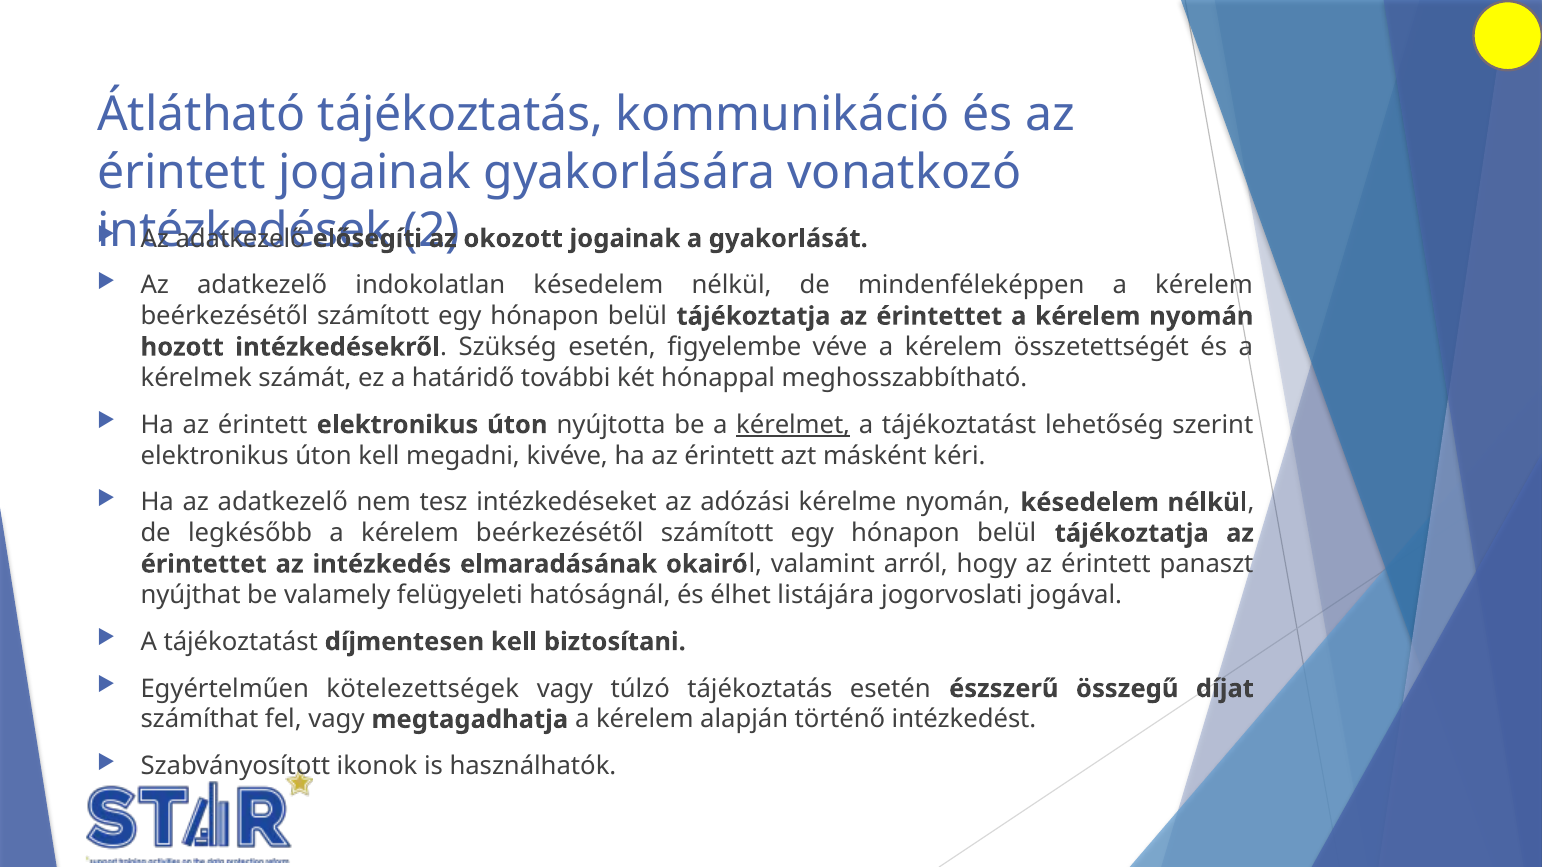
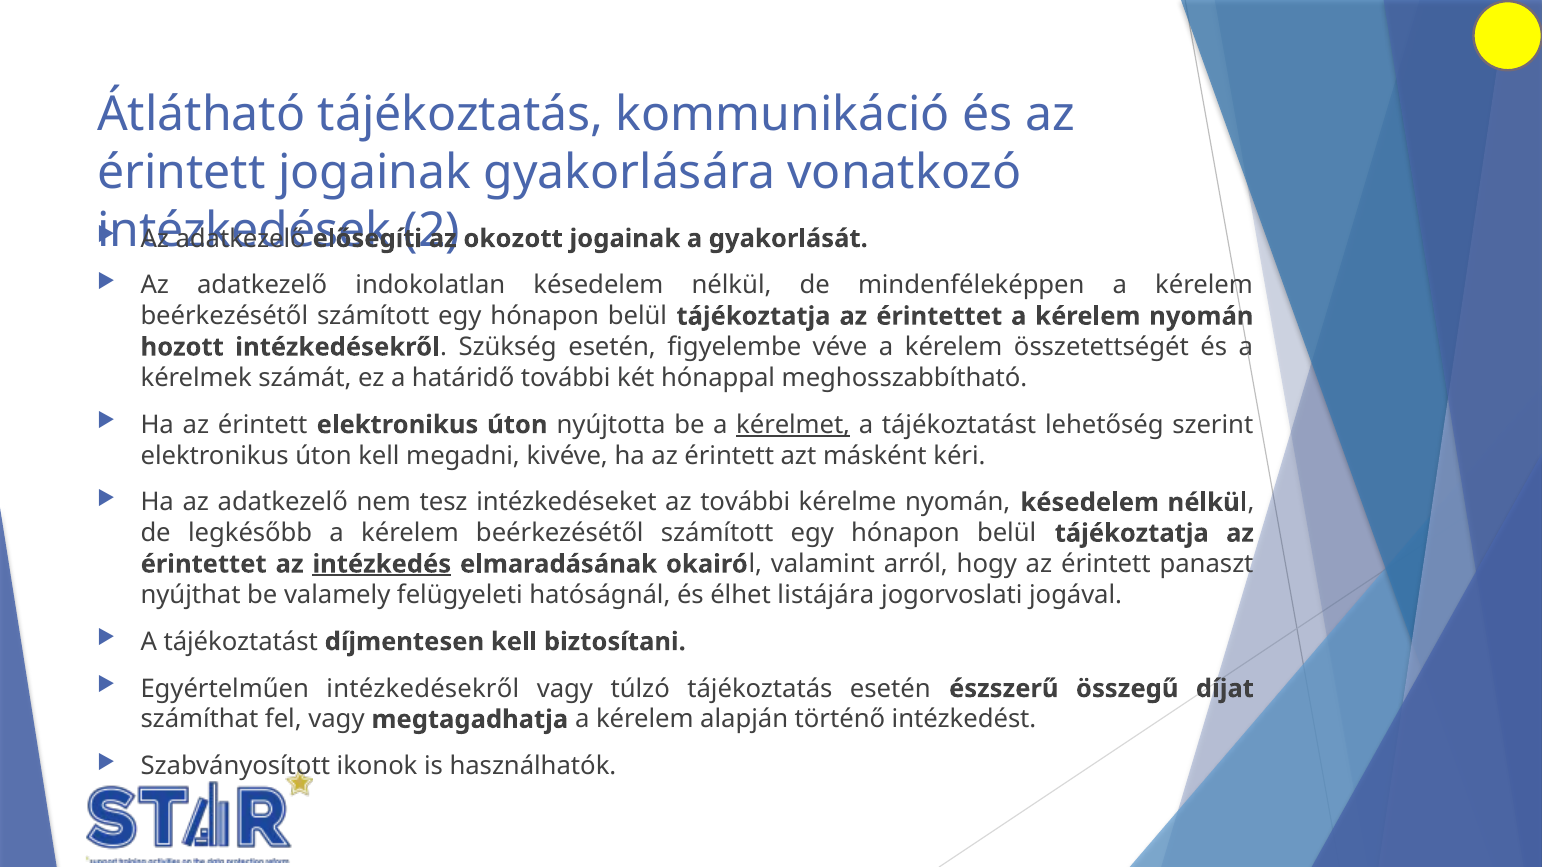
az adózási: adózási -> további (745, 503)
intézkedés underline: none -> present (382, 564)
Egyértelműen kötelezettségek: kötelezettségek -> intézkedésekről (423, 689)
